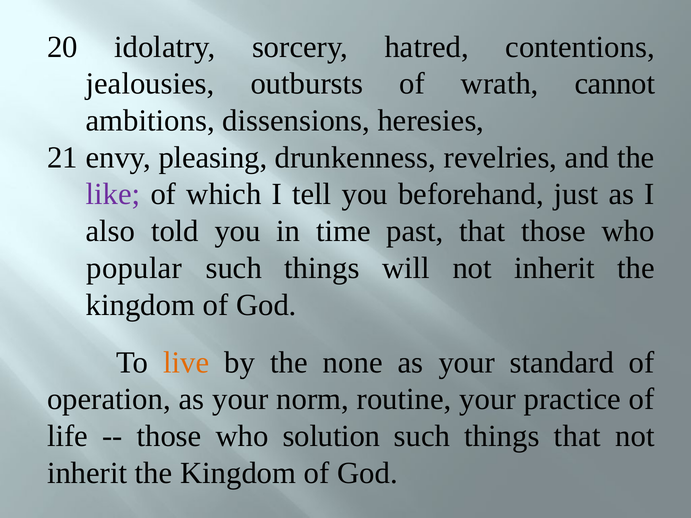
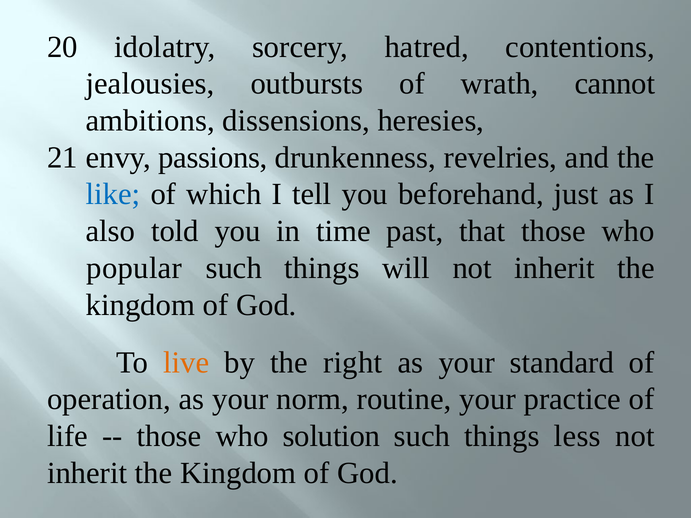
pleasing: pleasing -> passions (213, 158)
like colour: purple -> blue (113, 194)
none: none -> right (353, 363)
things that: that -> less (577, 436)
